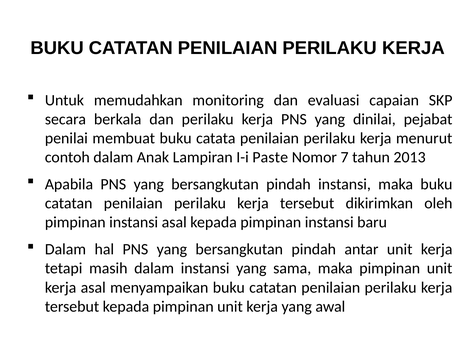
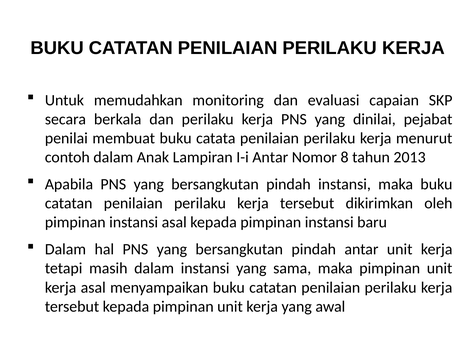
I-i Paste: Paste -> Antar (270, 157)
7: 7 -> 8 (345, 157)
